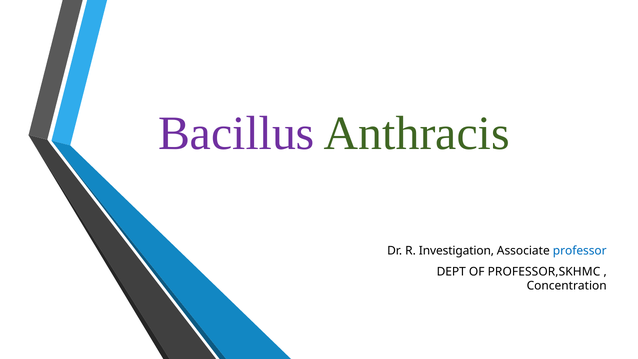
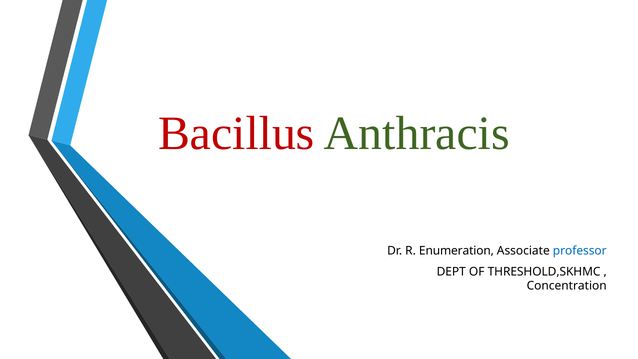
Bacillus colour: purple -> red (236, 134)
Investigation: Investigation -> Enumeration (456, 251)
PROFESSOR,SKHMC: PROFESSOR,SKHMC -> THRESHOLD,SKHMC (544, 271)
